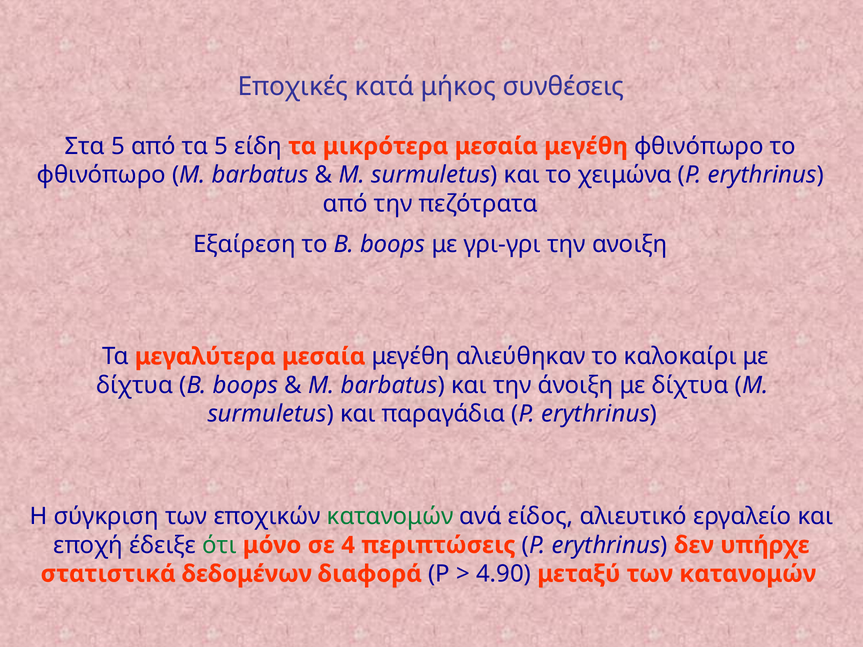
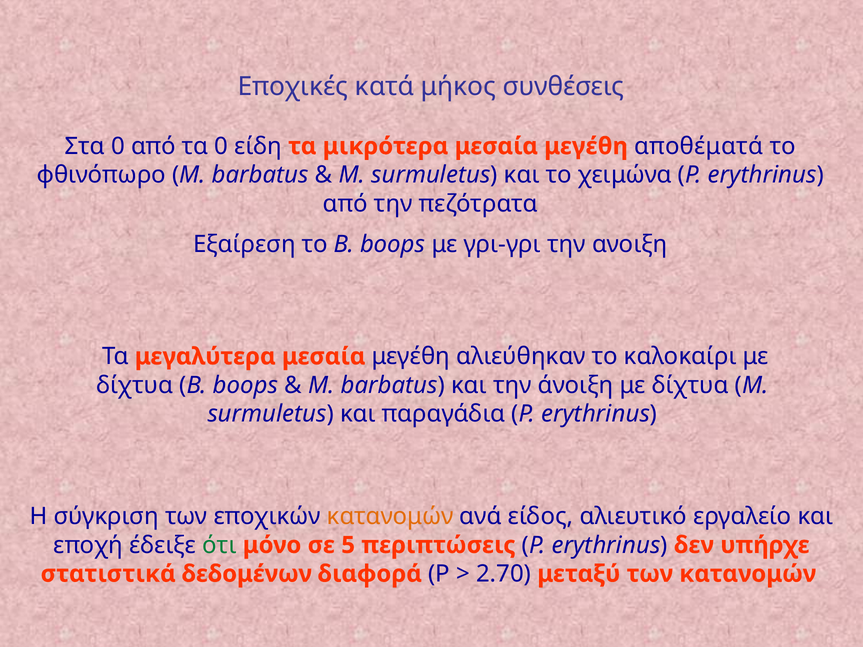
Στα 5: 5 -> 0 (118, 146)
τα 5: 5 -> 0 (221, 146)
μεγέθη φθινόπωρο: φθινόπωρο -> αποθέματά (699, 146)
κατανομών colour: green -> orange (390, 517)
4: 4 -> 5 (348, 545)
4.90: 4.90 -> 2.70 (504, 574)
